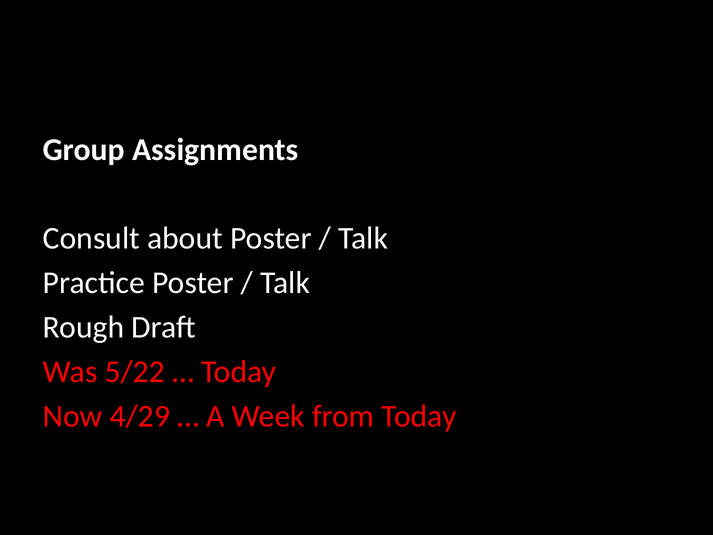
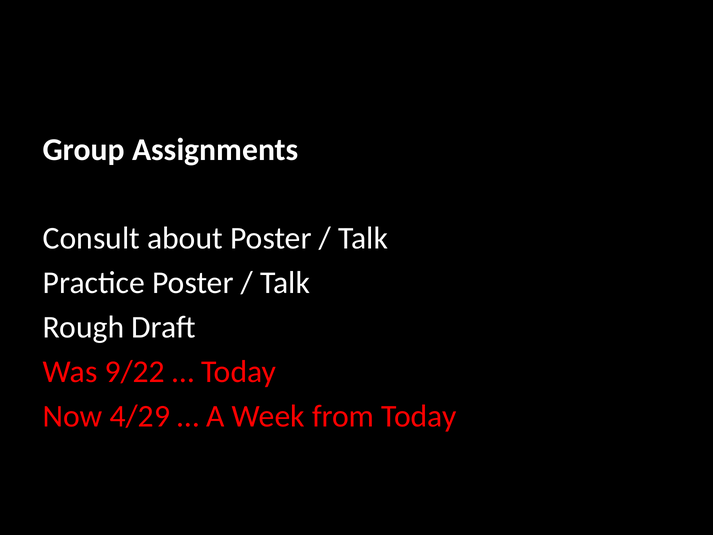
5/22: 5/22 -> 9/22 (135, 371)
